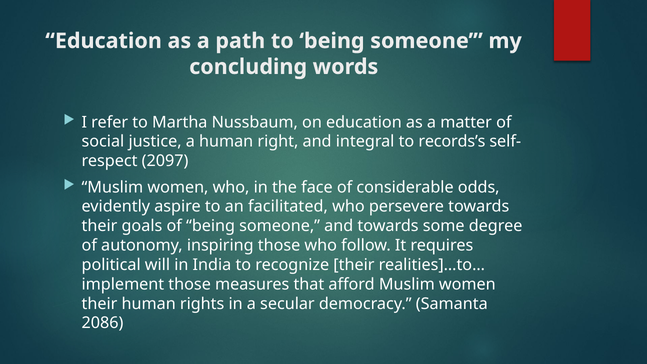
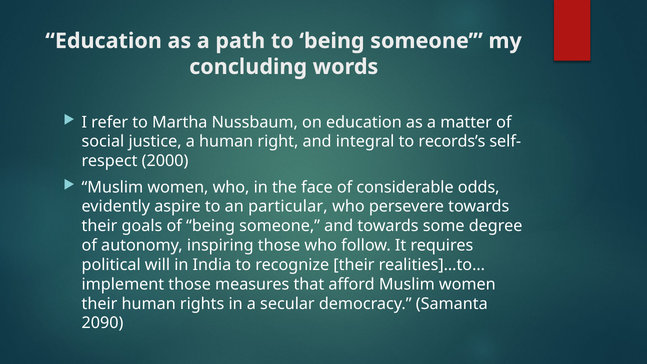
2097: 2097 -> 2000 (165, 161)
facilitated: facilitated -> particular (288, 207)
2086: 2086 -> 2090 (103, 323)
